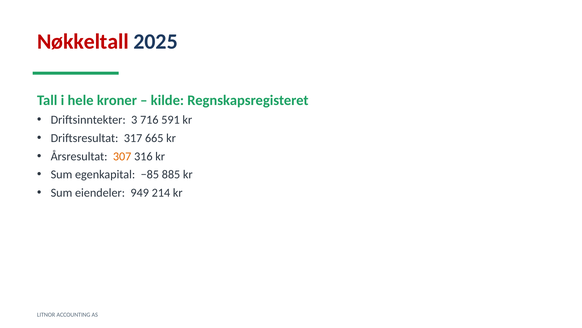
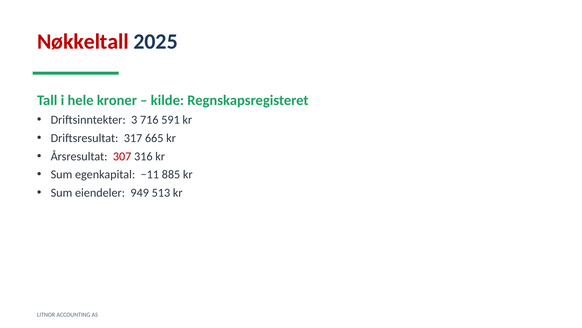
307 colour: orange -> red (122, 156)
−85: −85 -> −11 (150, 174)
214: 214 -> 513 (161, 192)
